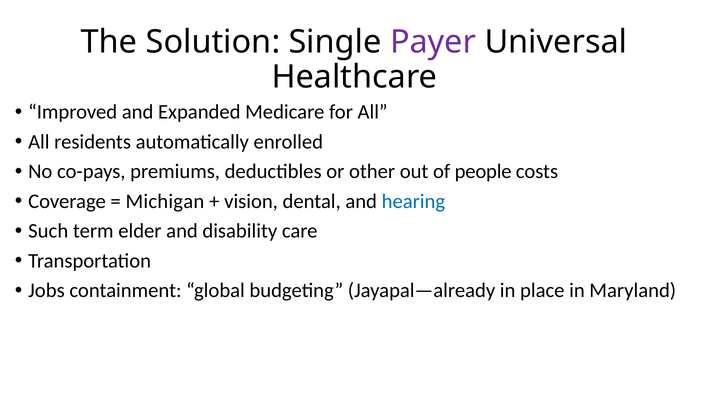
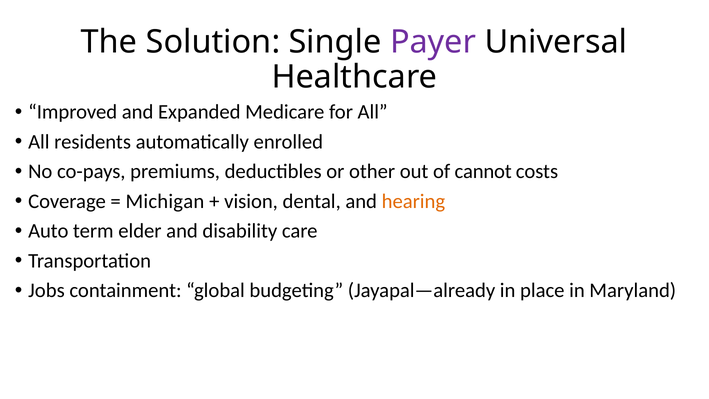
people: people -> cannot (483, 171)
hearing colour: blue -> orange (413, 201)
Such: Such -> Auto (48, 231)
